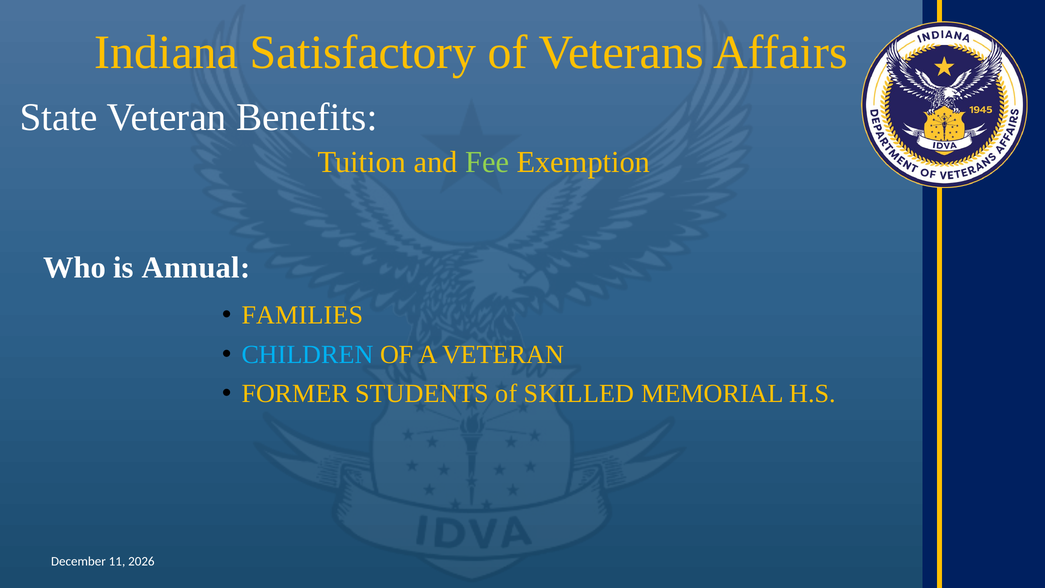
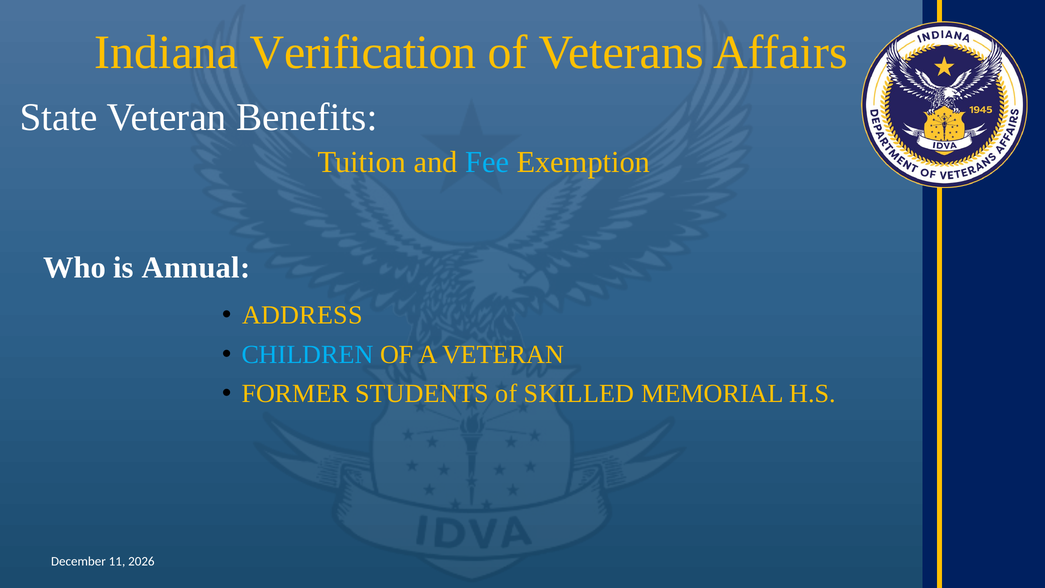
Satisfactory: Satisfactory -> Verification (363, 53)
Fee colour: light green -> light blue (487, 162)
FAMILIES: FAMILIES -> ADDRESS (302, 315)
